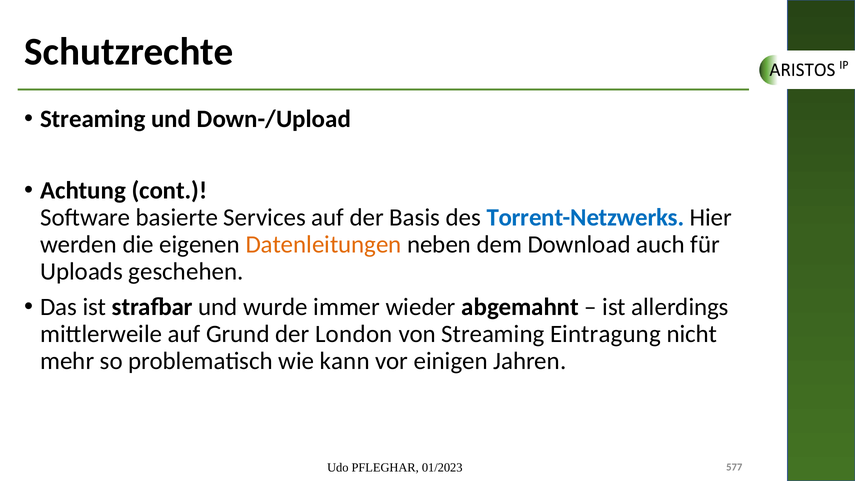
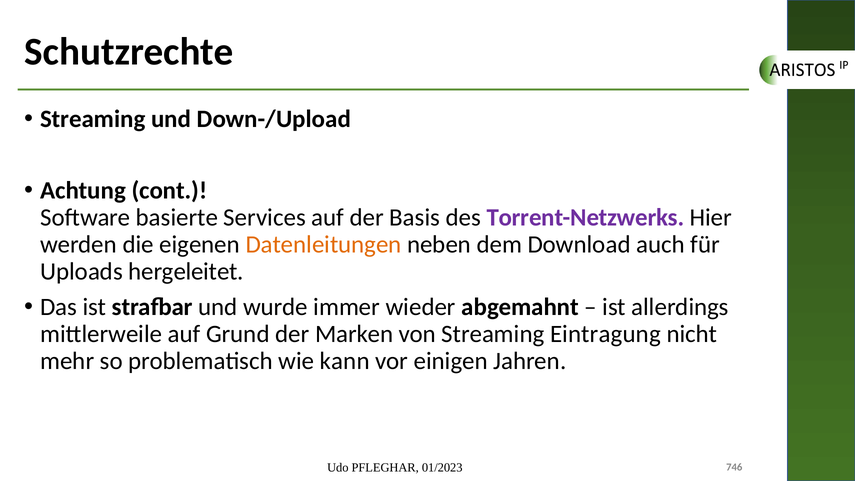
Torrent-Netzwerks colour: blue -> purple (585, 218)
geschehen: geschehen -> hergeleitet (186, 271)
London: London -> Marken (354, 334)
577: 577 -> 746 (734, 467)
